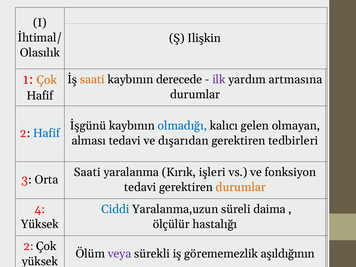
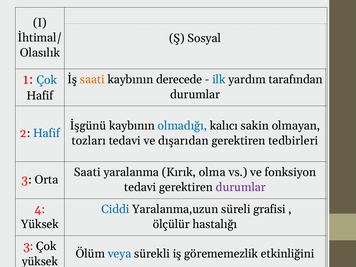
Ilişkin: Ilişkin -> Sosyal (204, 38)
Çok colour: orange -> blue (47, 80)
ilk colour: purple -> blue (219, 79)
artmasına: artmasına -> tarafından (296, 79)
gelen: gelen -> sakin (255, 126)
alması: alması -> tozları (89, 141)
işleri: işleri -> olma (212, 172)
durumlar colour: orange -> purple (241, 187)
daima: daima -> grafisi (270, 209)
2: 2 -> 3 (28, 246)
veya colour: purple -> blue (120, 254)
aşıldığının: aşıldığının -> etkinliğini (288, 254)
